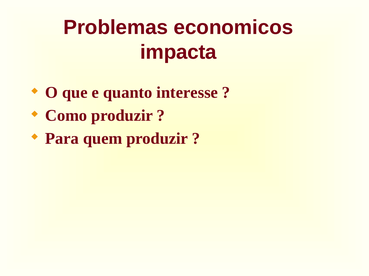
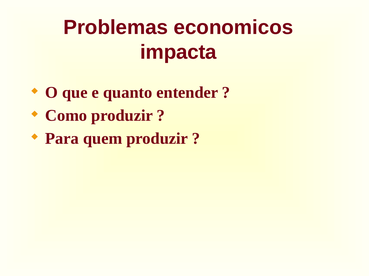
interesse: interesse -> entender (187, 93)
